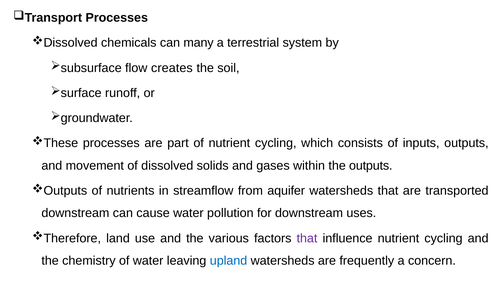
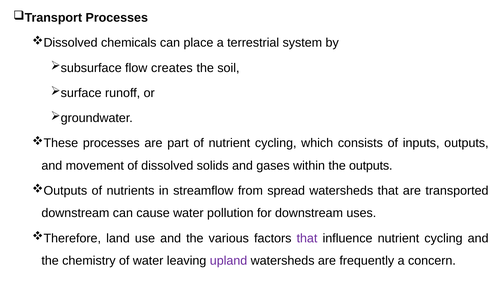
many: many -> place (198, 43)
aquifer: aquifer -> spread (286, 190)
upland colour: blue -> purple (229, 260)
